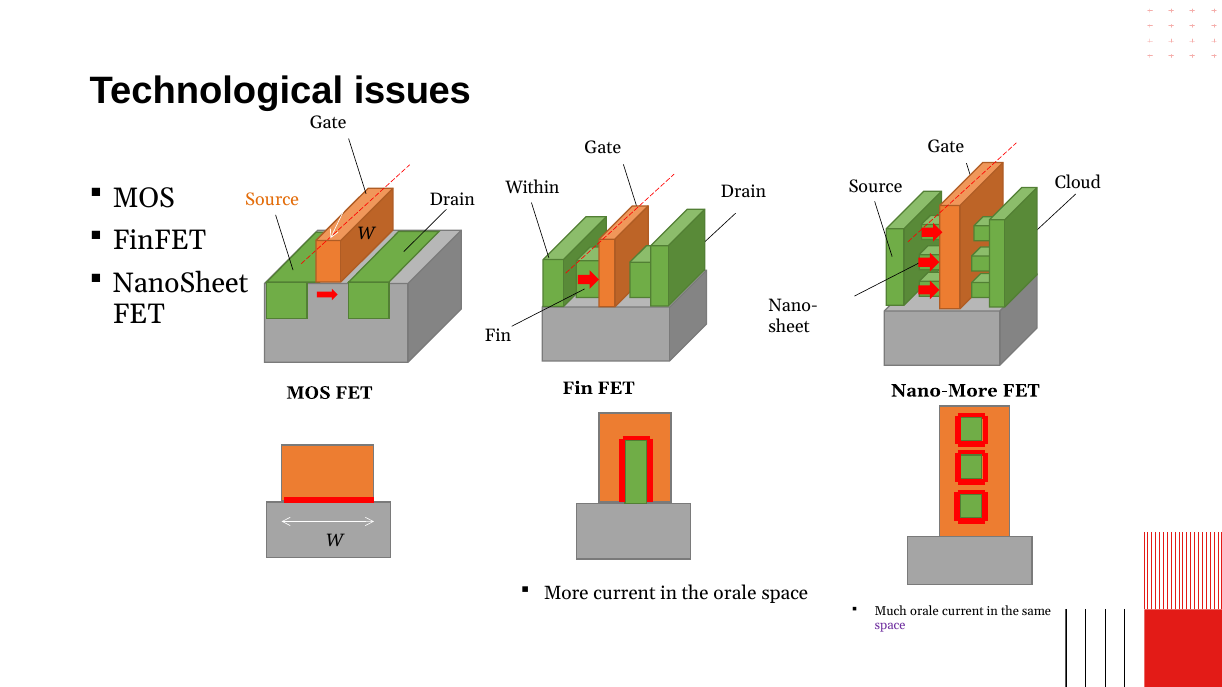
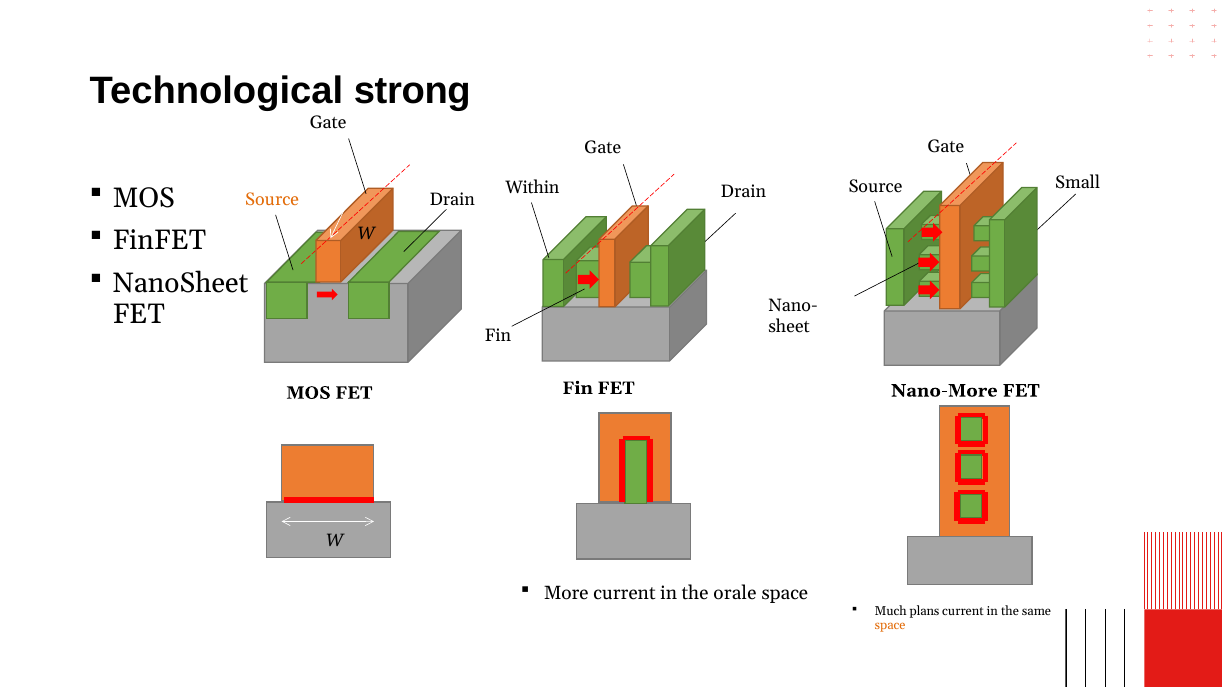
issues: issues -> strong (412, 91)
Cloud: Cloud -> Small (1078, 183)
Much orale: orale -> plans (925, 612)
space colour: purple -> orange (890, 626)
